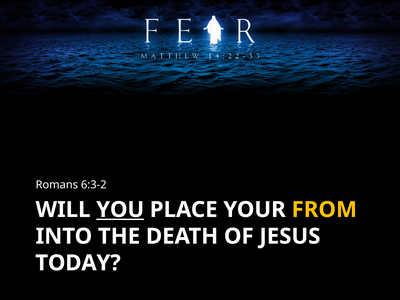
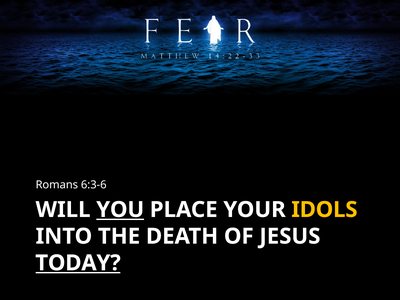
6:3-2: 6:3-2 -> 6:3-6 (94, 185)
FROM: FROM -> IDOLS (324, 210)
TODAY underline: none -> present (78, 263)
